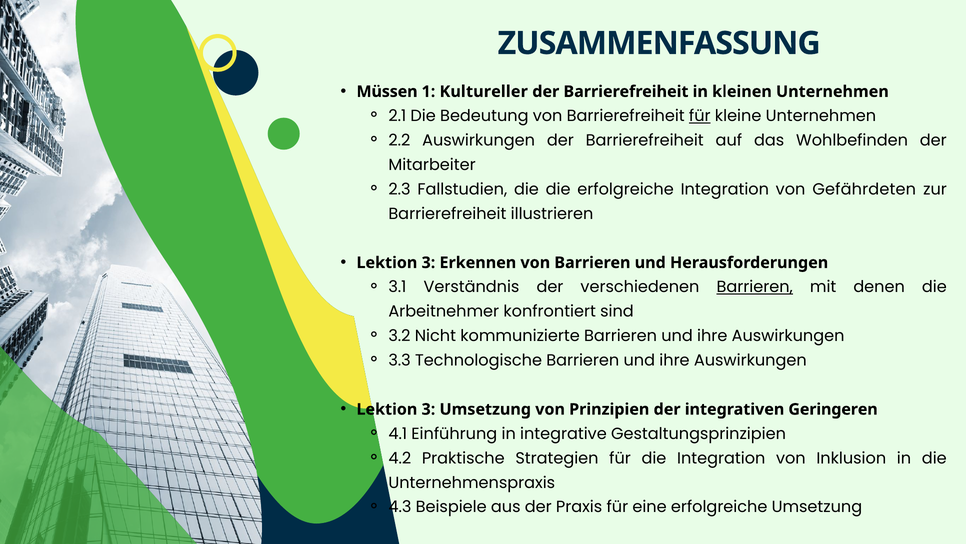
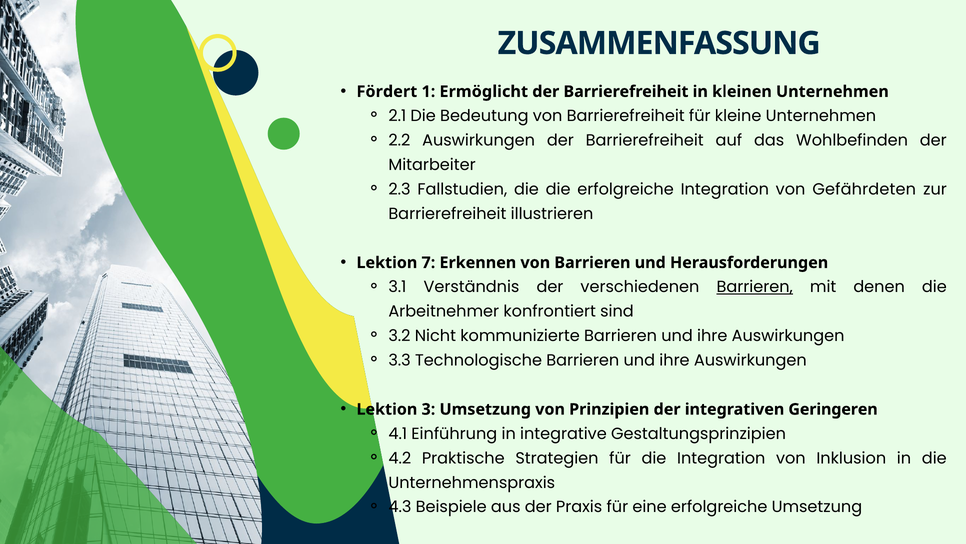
Müssen: Müssen -> Fördert (387, 92)
Kultureller: Kultureller -> Ermöglicht (484, 92)
für underline: present -> none (700, 116)
3: 3 -> 7 (428, 262)
